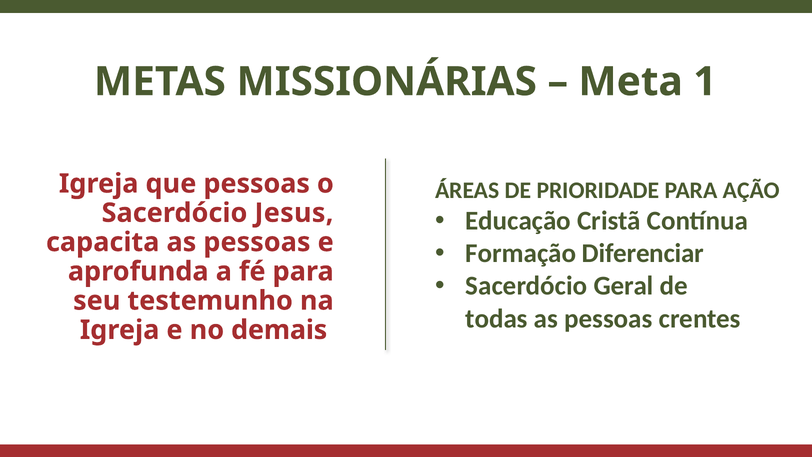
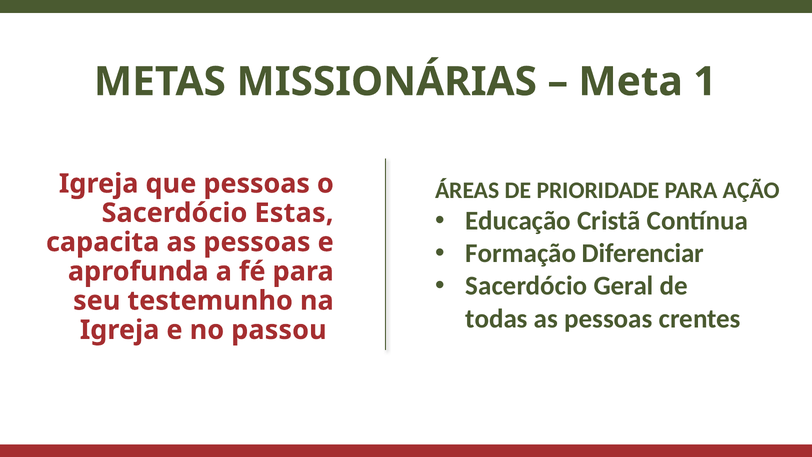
Jesus: Jesus -> Estas (294, 213)
demais: demais -> passou (279, 330)
